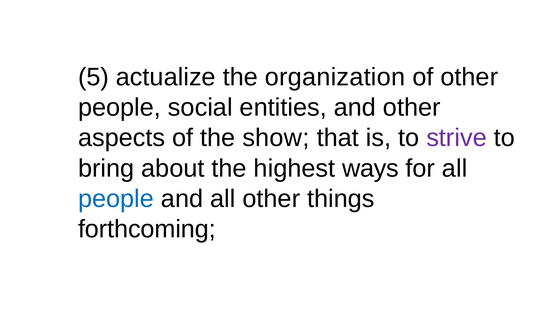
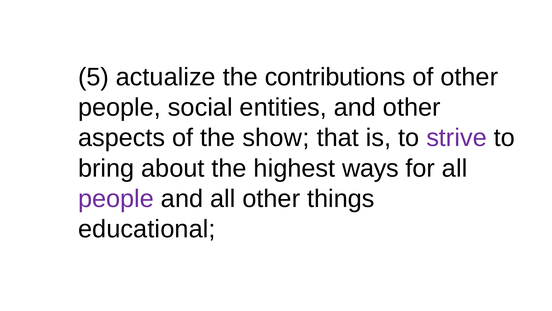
organization: organization -> contributions (335, 77)
people colour: blue -> purple (116, 198)
forthcoming: forthcoming -> educational (147, 229)
